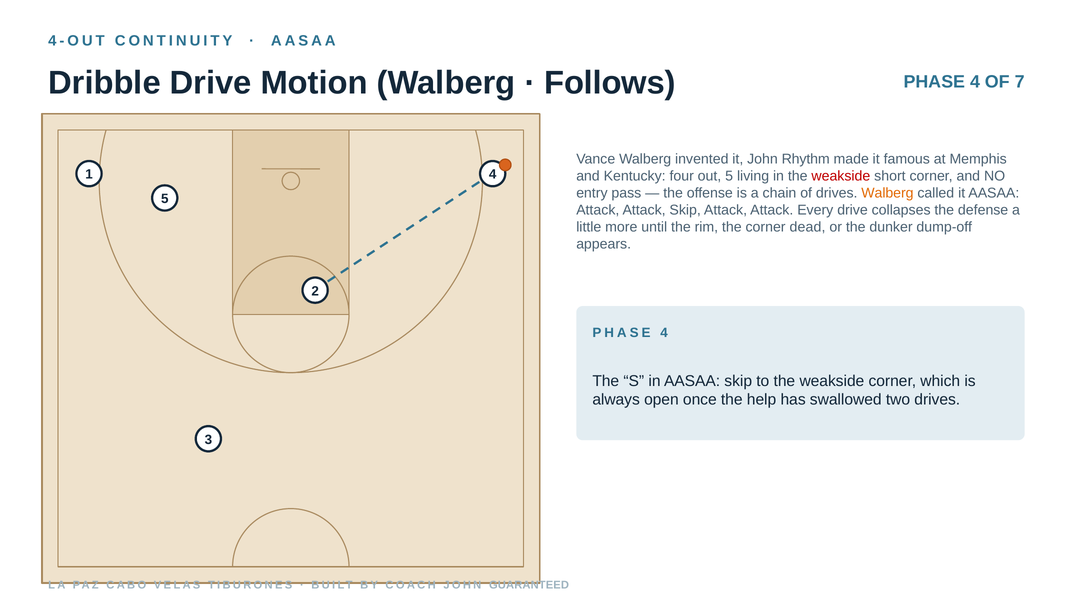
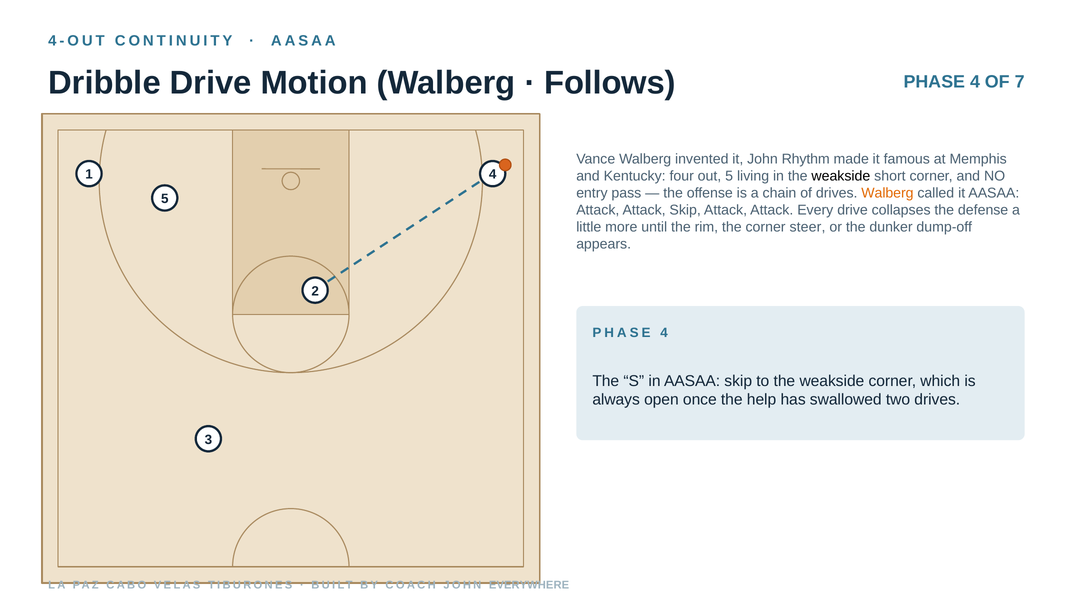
weakside colour: red -> black (841, 176)
dead: dead -> steer (807, 227)
GUARANTEED: GUARANTEED -> EVERYWHERE (529, 584)
